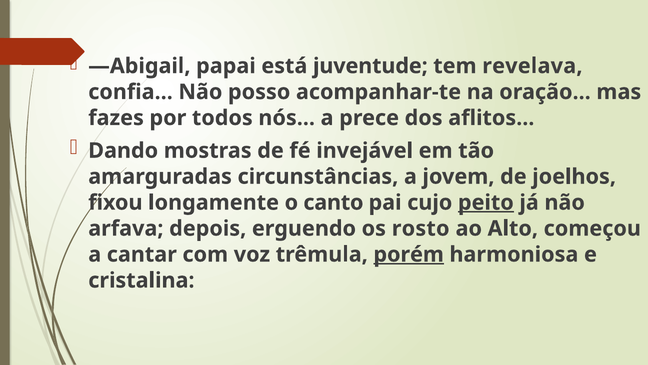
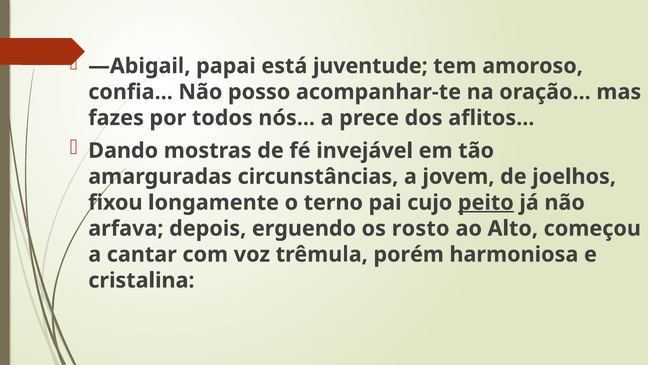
revelava: revelava -> amoroso (533, 66)
canto: canto -> terno (333, 202)
porém underline: present -> none (409, 254)
